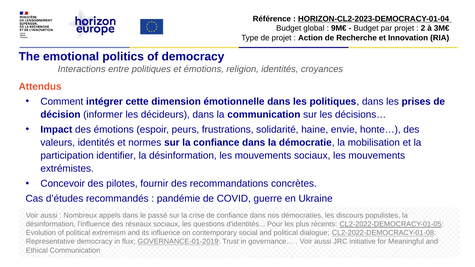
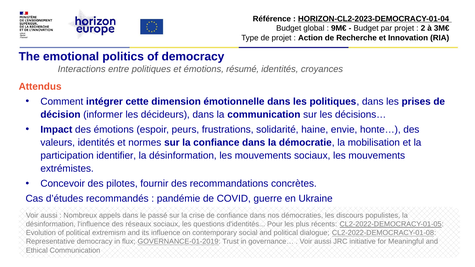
religion: religion -> résumé (243, 69)
